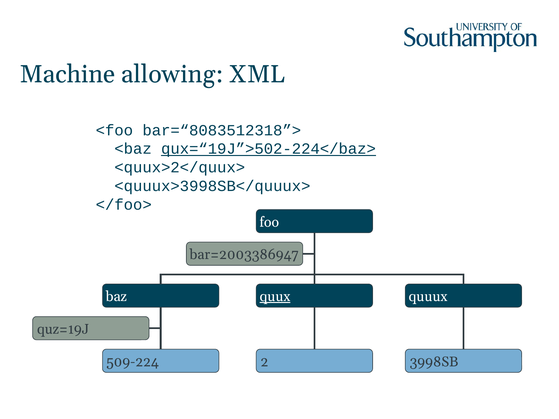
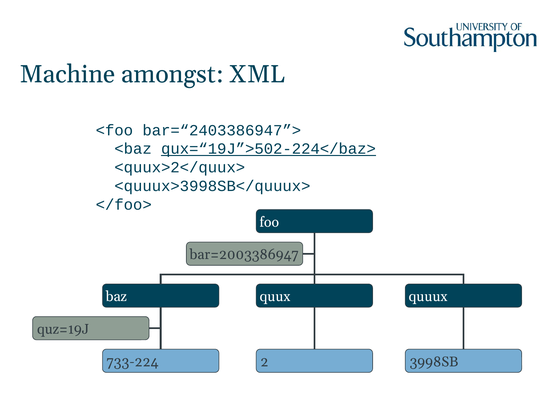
allowing: allowing -> amongst (172, 74)
bar=“8083512318”>: bar=“8083512318”> -> bar=“2403386947”> (222, 130)
quux underline: present -> none (275, 297)
509-224: 509-224 -> 733-224 (133, 362)
